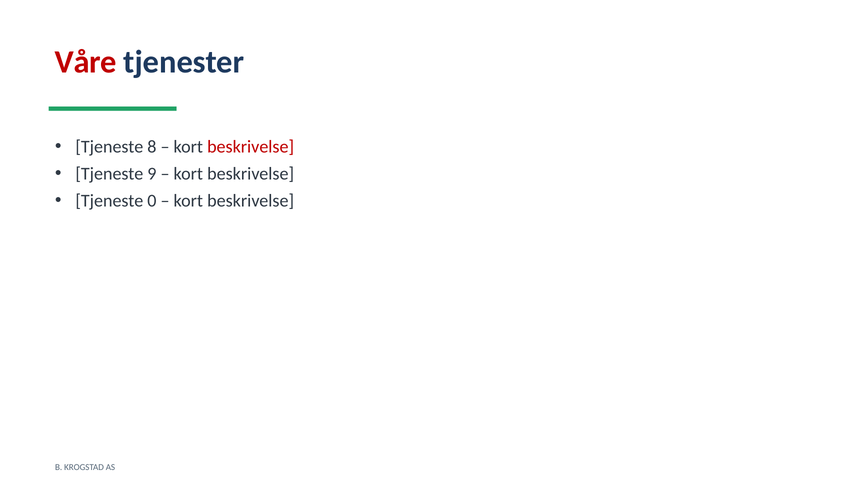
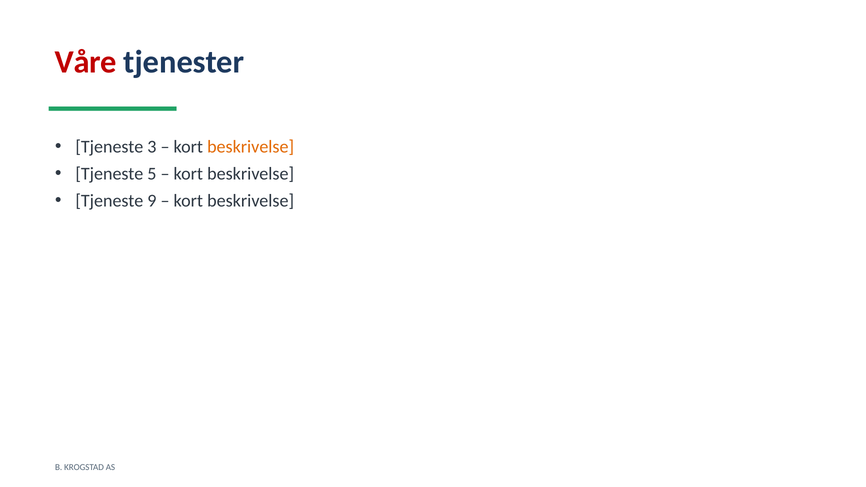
8: 8 -> 3 (152, 147)
beskrivelse colour: red -> orange (251, 147)
9: 9 -> 5 (152, 174)
0: 0 -> 9 (152, 201)
